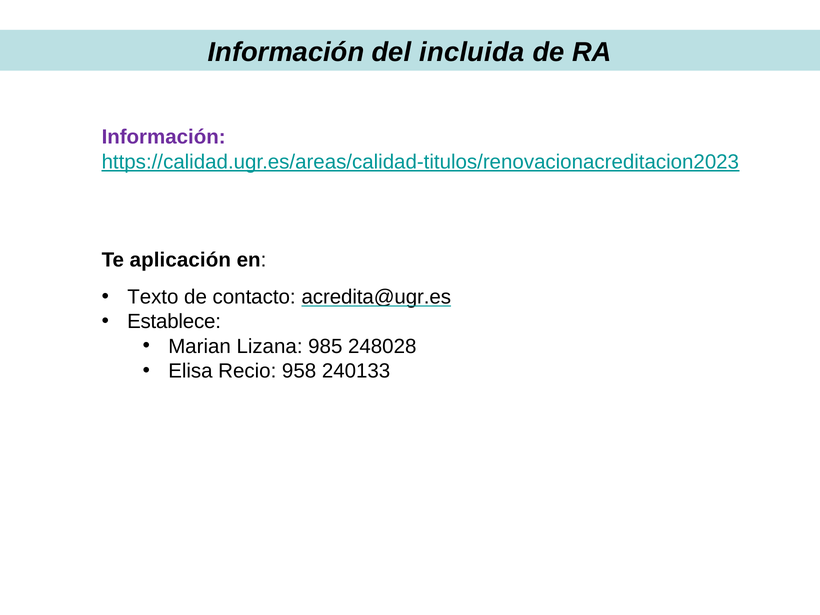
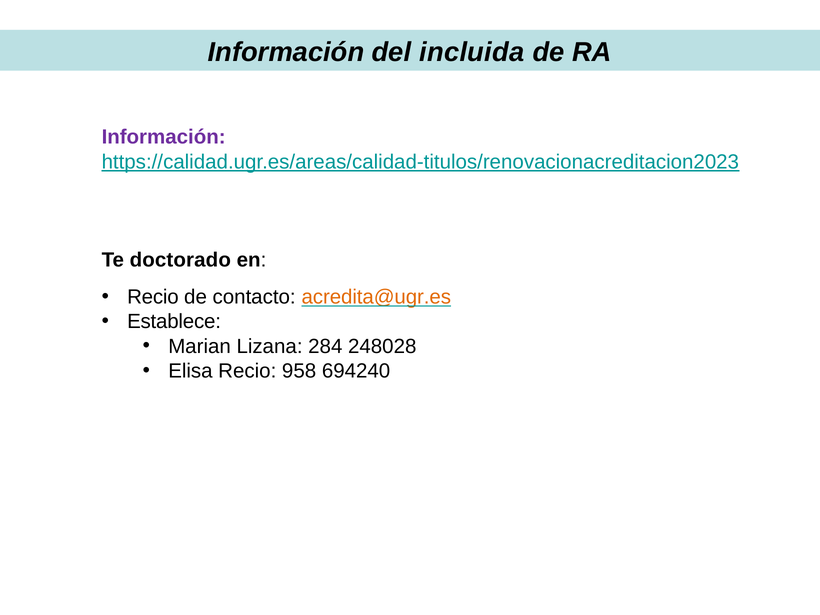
aplicación: aplicación -> doctorado (180, 260)
Texto: Texto -> Recio (153, 297)
acredita@ugr.es colour: black -> orange (376, 297)
985: 985 -> 284 (325, 346)
240133: 240133 -> 694240 (356, 371)
